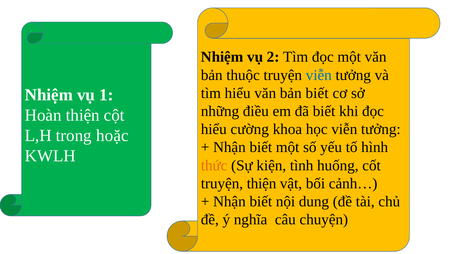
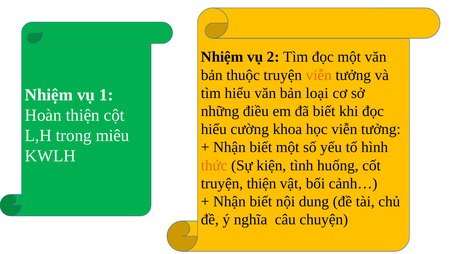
viễn colour: blue -> orange (319, 75)
bản biết: biết -> loại (317, 93)
hoặc: hoặc -> miêu (113, 136)
